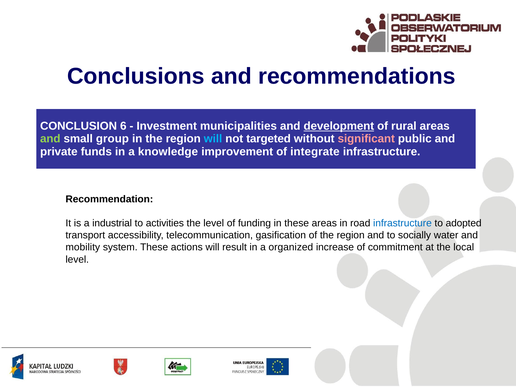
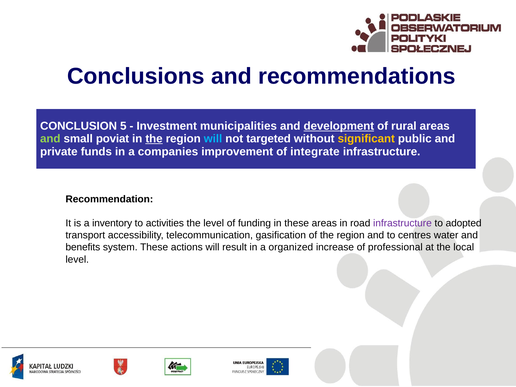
6: 6 -> 5 (123, 126)
group: group -> poviat (113, 139)
the underline: none -> present (154, 139)
significant colour: pink -> yellow (366, 139)
knowledge: knowledge -> companies (168, 152)
industrial: industrial -> inventory (112, 223)
infrastructure colour: blue -> purple (402, 223)
socially: socially -> centres (415, 235)
mobility: mobility -> benefits (83, 247)
commitment: commitment -> professional (395, 247)
